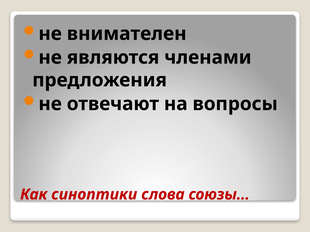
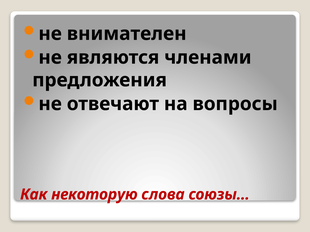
синоптики: синоптики -> некоторую (94, 195)
